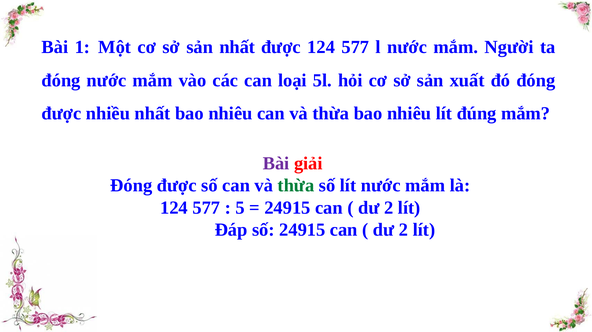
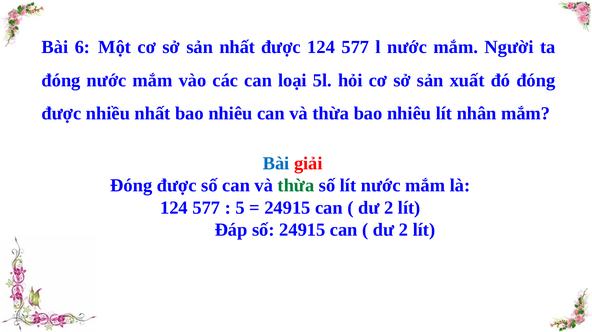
1: 1 -> 6 (82, 47)
đúng: đúng -> nhân (477, 114)
Bài colour: purple -> blue (276, 164)
